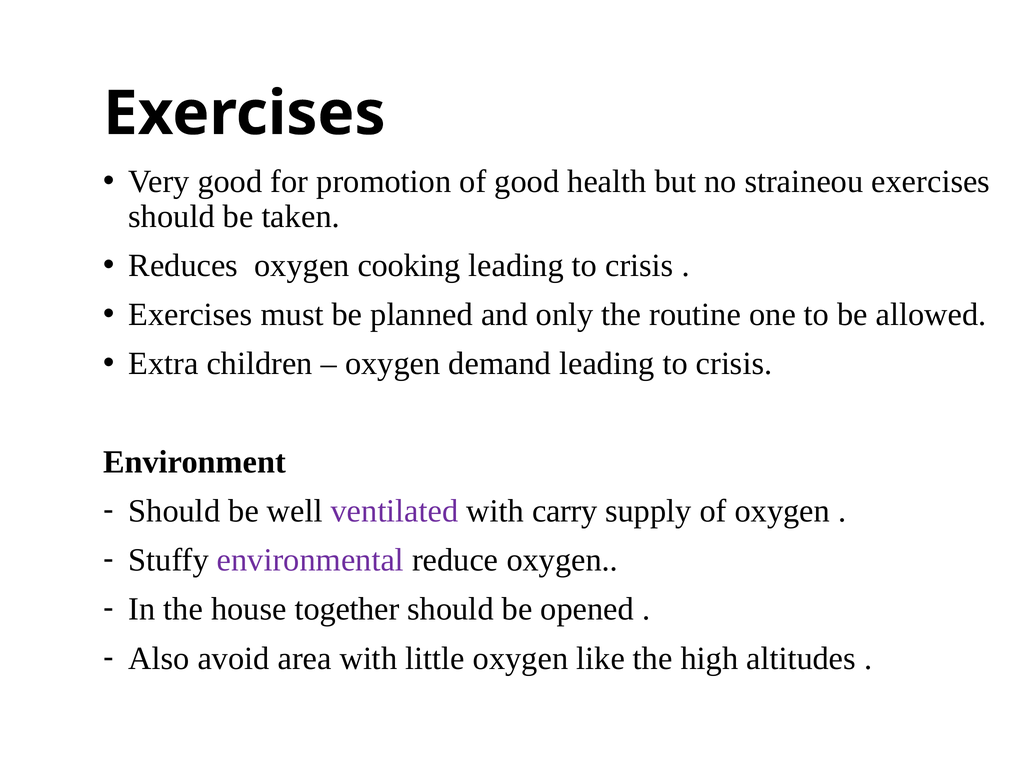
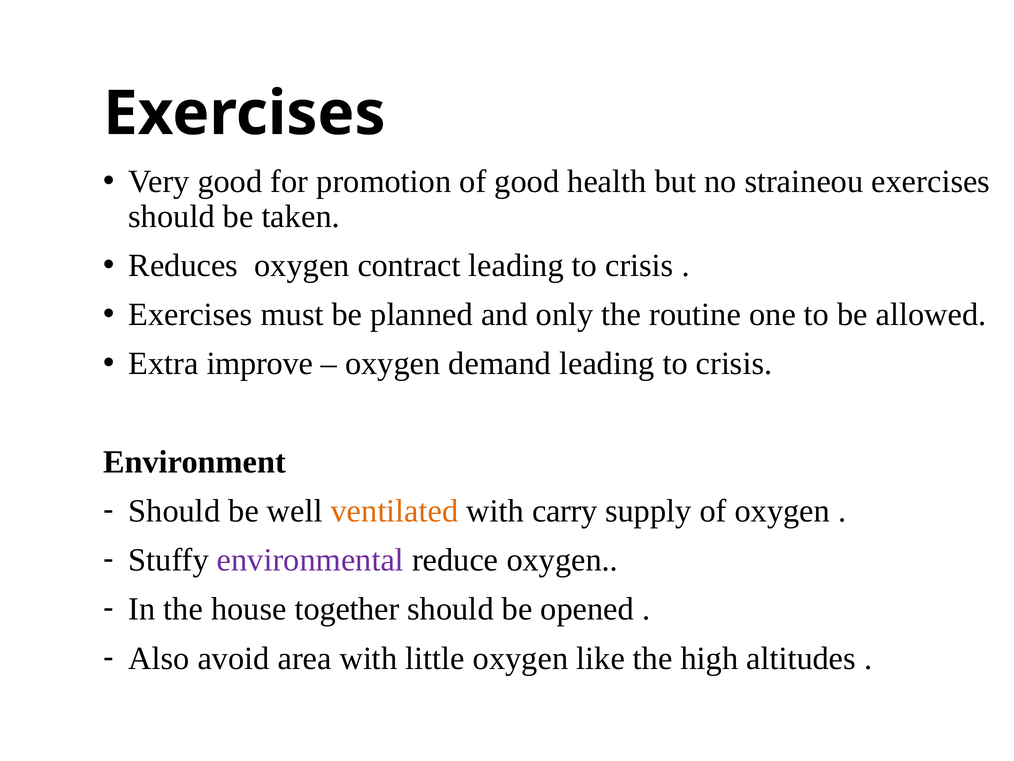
cooking: cooking -> contract (409, 265)
children: children -> improve (260, 363)
ventilated colour: purple -> orange (395, 511)
